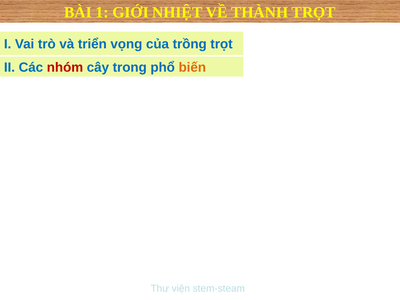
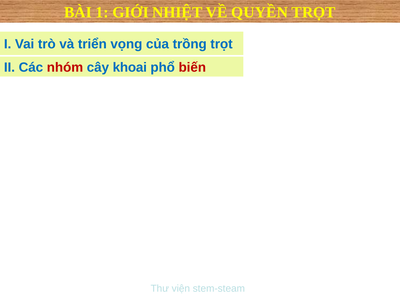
THÀNH: THÀNH -> QUYỀN (260, 12)
trong: trong -> khoai (130, 68)
biến colour: orange -> red (192, 68)
